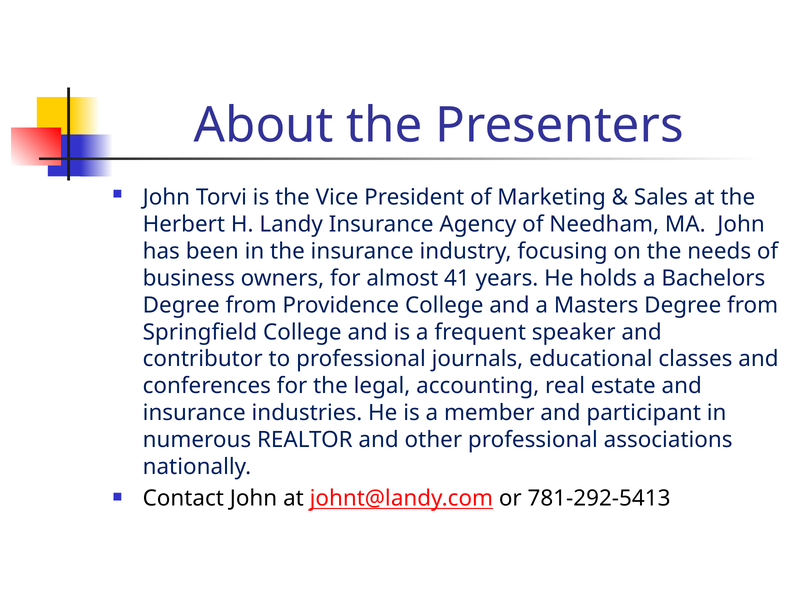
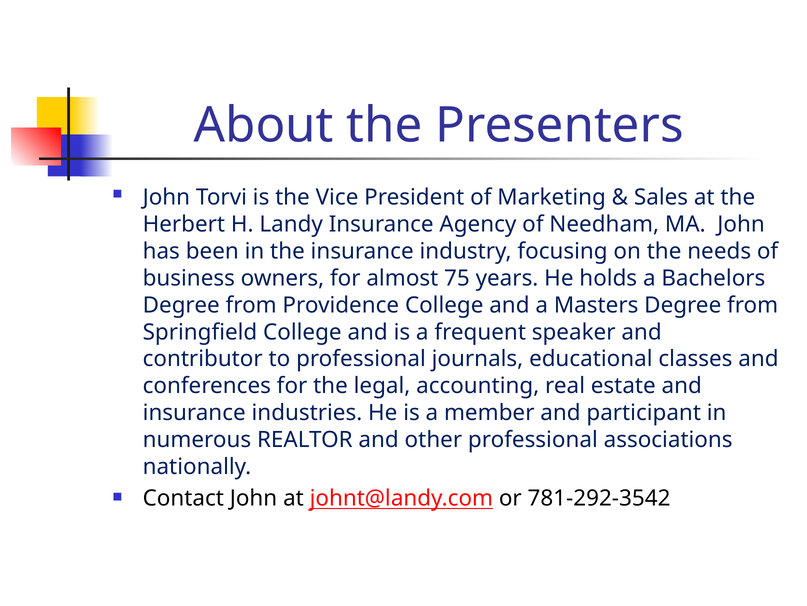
41: 41 -> 75 (457, 278)
781-292-5413: 781-292-5413 -> 781-292-3542 (599, 498)
